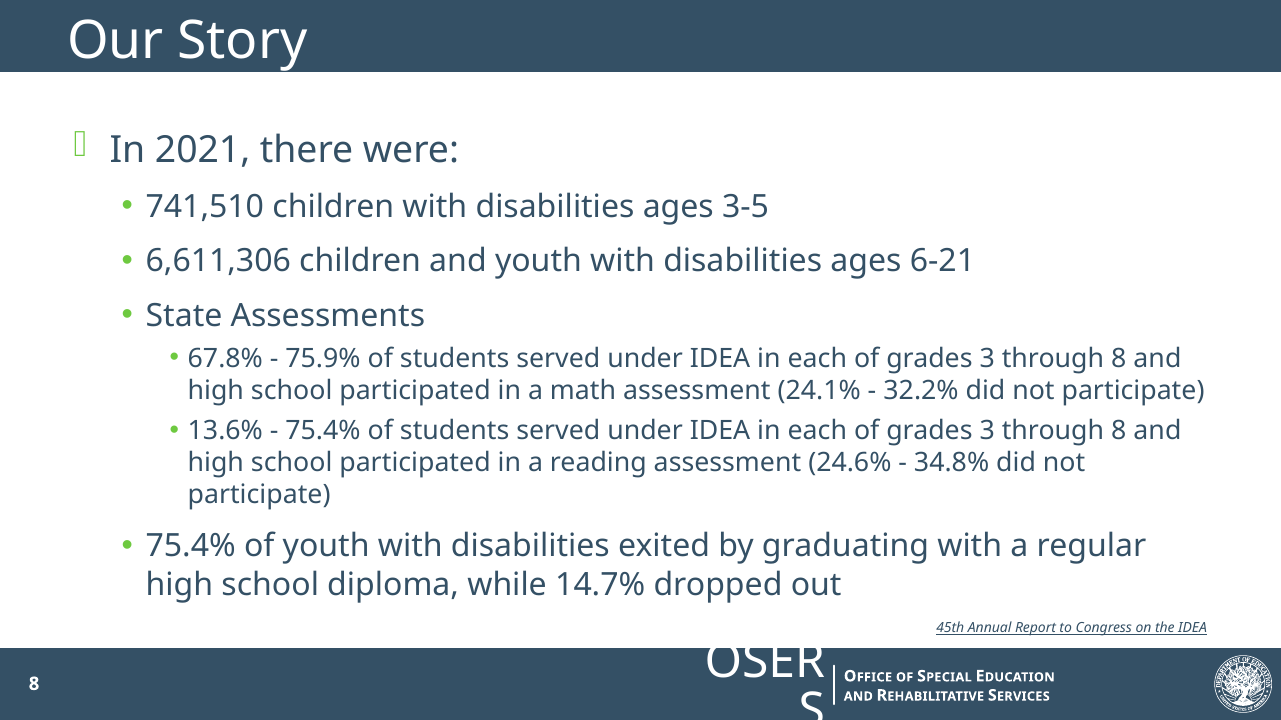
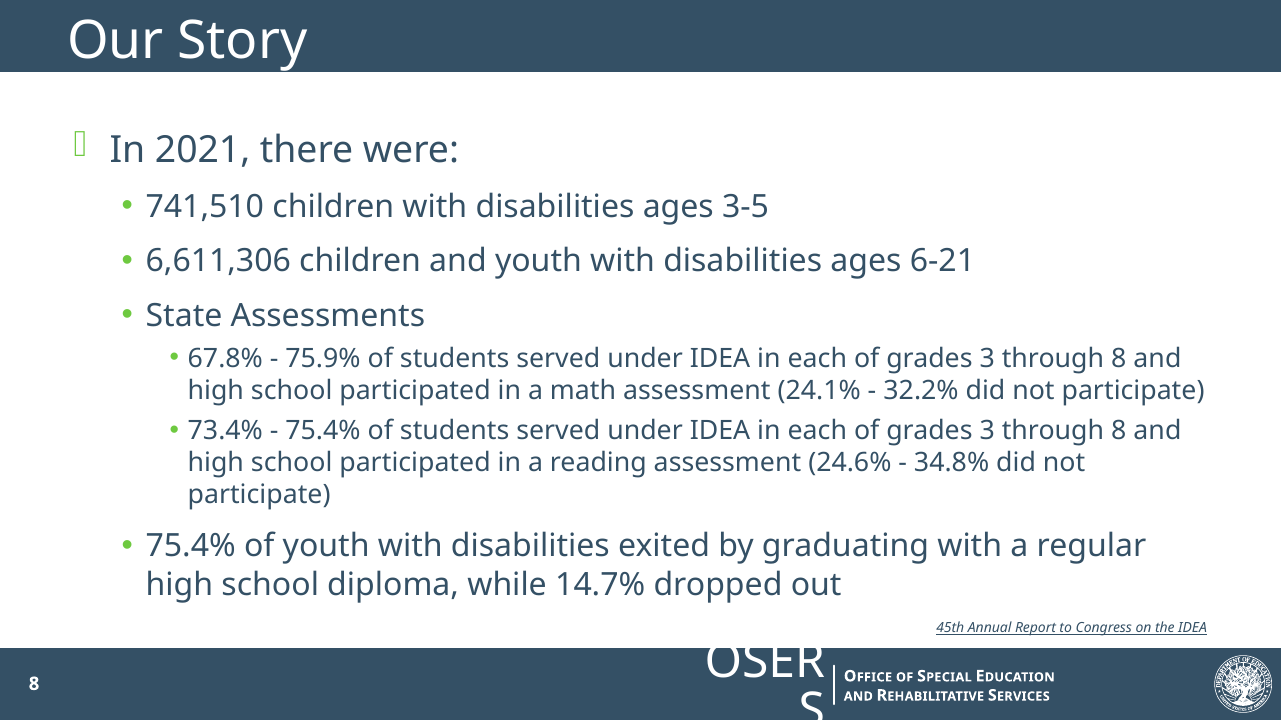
13.6%: 13.6% -> 73.4% (225, 431)
